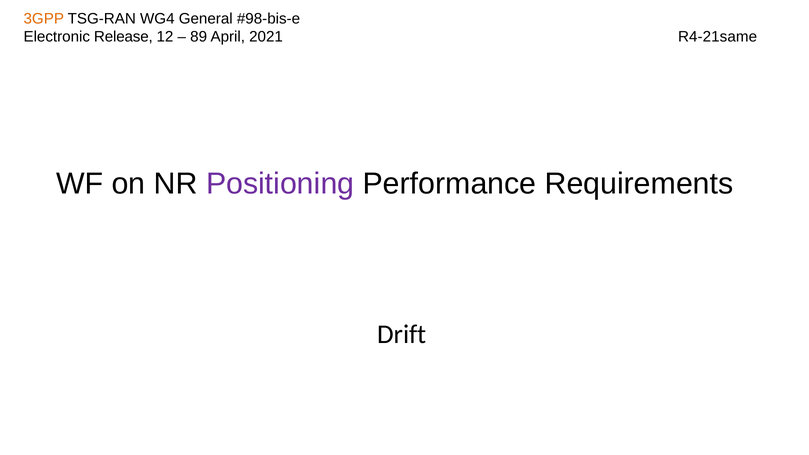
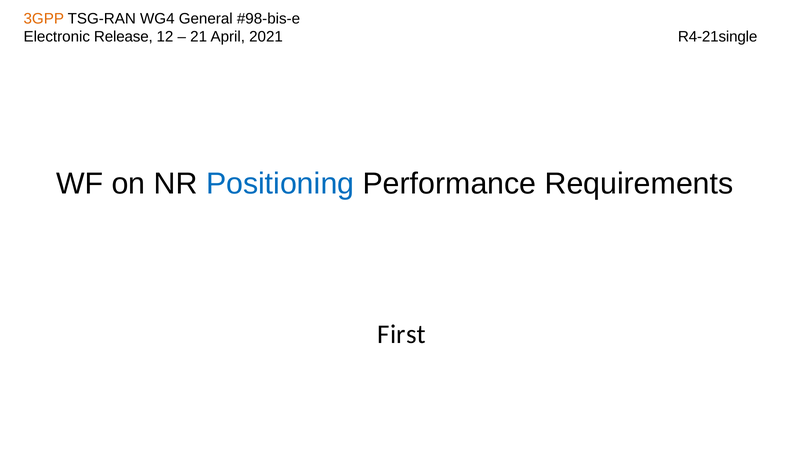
R4-21same: R4-21same -> R4-21single (718, 37)
89: 89 -> 21 (199, 37)
Positioning colour: purple -> blue (280, 184)
Drift: Drift -> First (402, 335)
